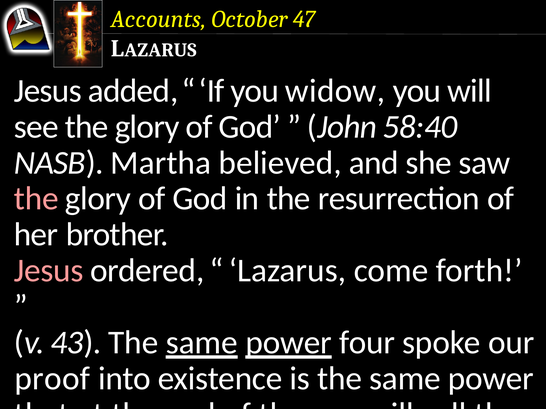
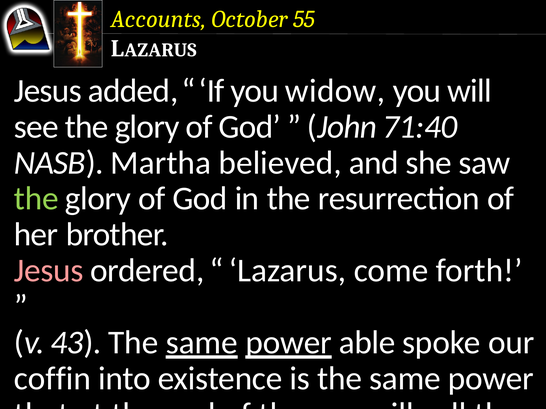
47: 47 -> 55 (304, 19)
58:40: 58:40 -> 71:40 (420, 127)
the colour: pink -> light green (36, 199)
four: four -> able (367, 343)
proof: proof -> coffin (52, 379)
